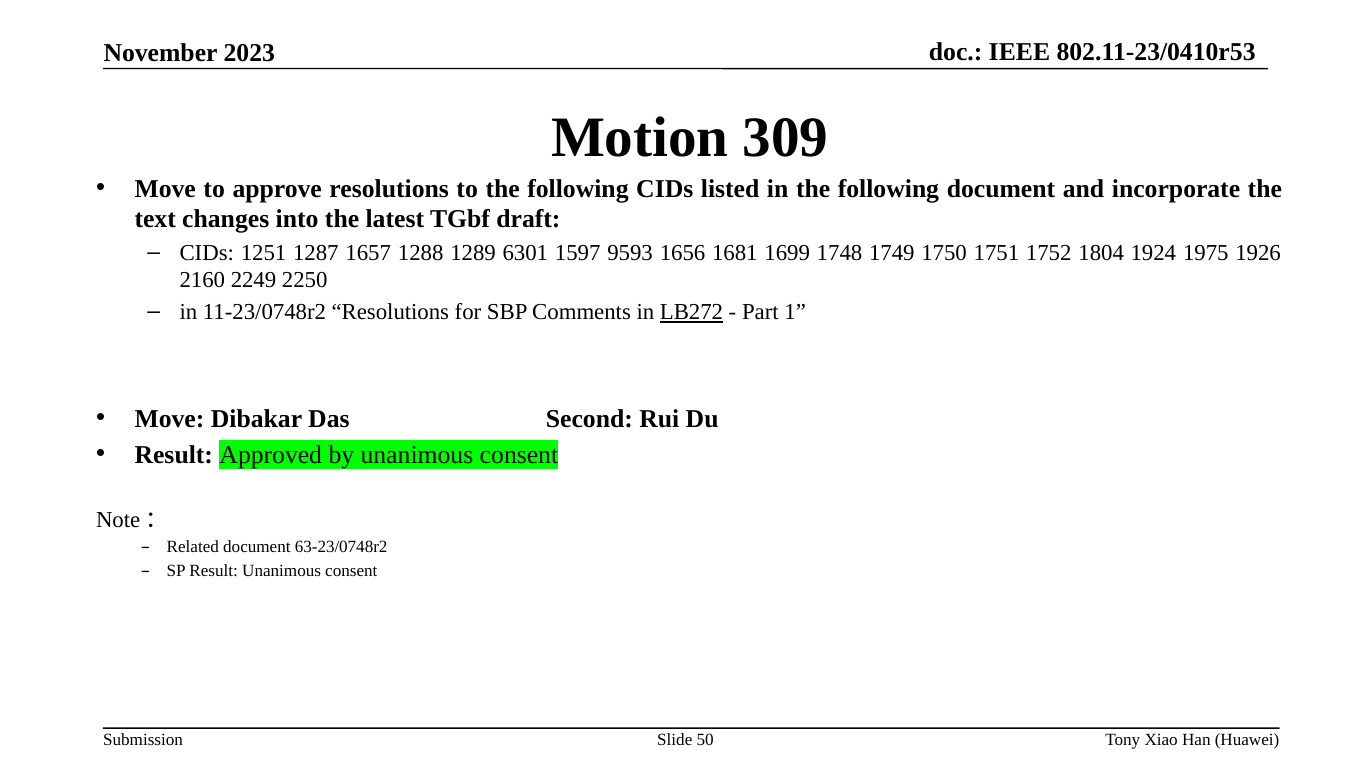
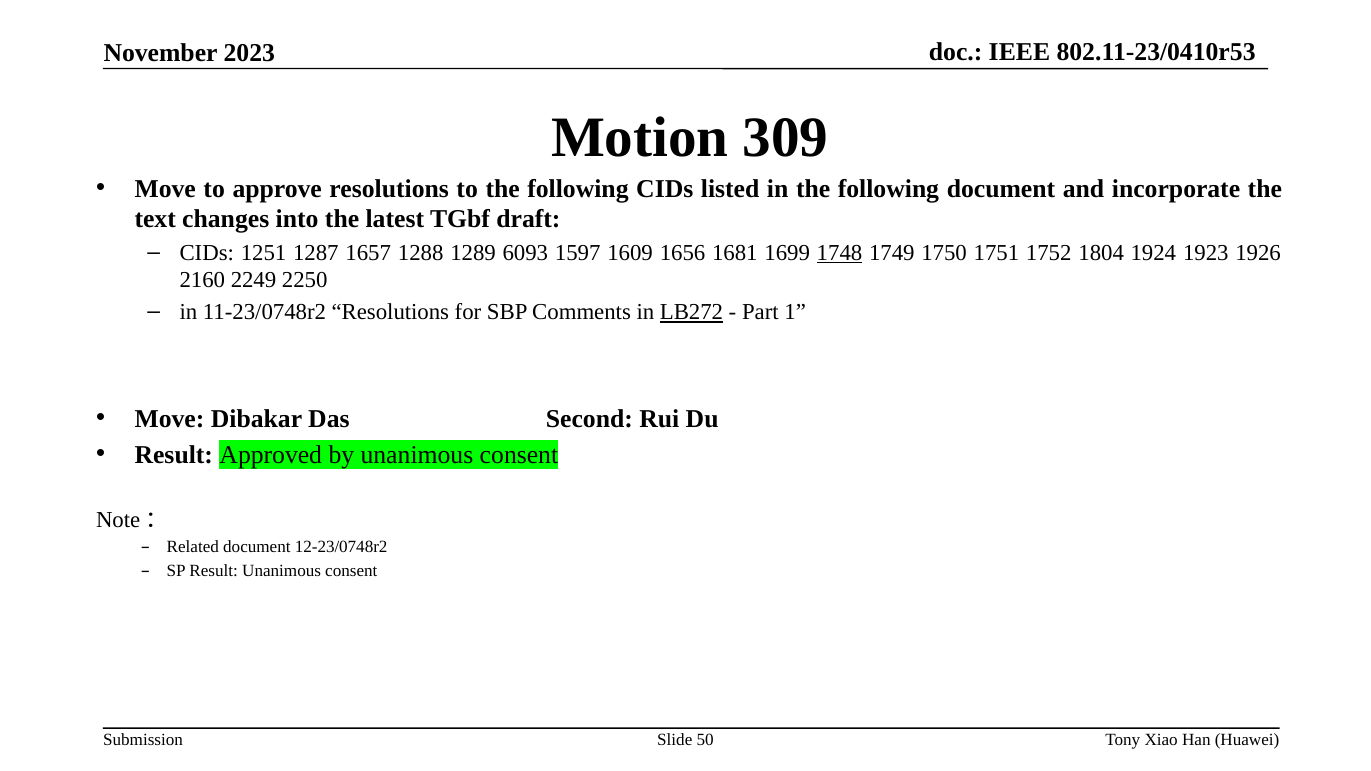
6301: 6301 -> 6093 (525, 253)
9593: 9593 -> 1609 (630, 253)
1748 underline: none -> present (840, 253)
1975: 1975 -> 1923 (1206, 253)
63-23/0748r2: 63-23/0748r2 -> 12-23/0748r2 (341, 547)
